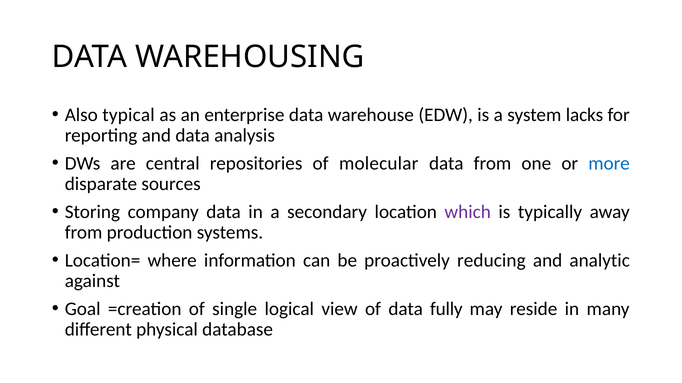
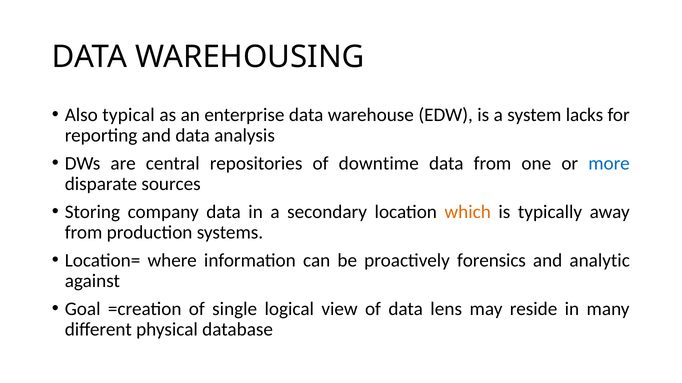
molecular: molecular -> downtime (379, 164)
which colour: purple -> orange (468, 212)
reducing: reducing -> forensics (491, 261)
fully: fully -> lens (446, 309)
